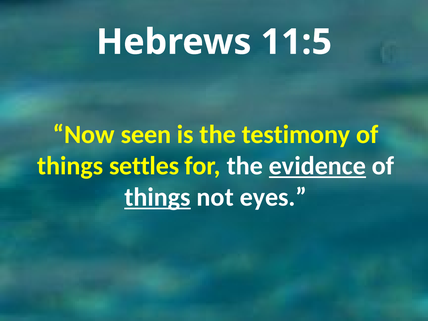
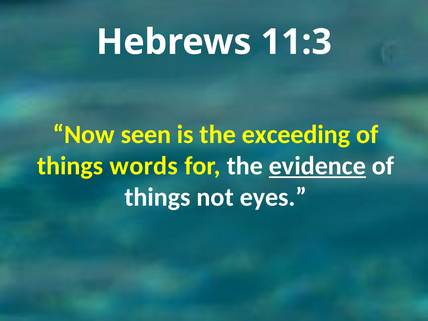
11:5: 11:5 -> 11:3 (296, 42)
testimony: testimony -> exceeding (296, 134)
settles: settles -> words (144, 166)
things underline: present -> none (158, 197)
